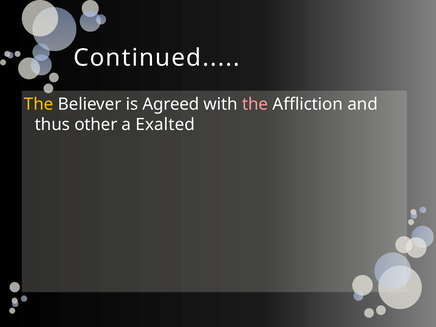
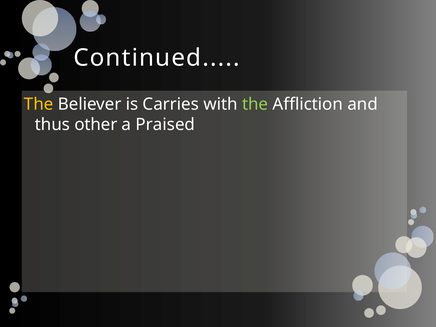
Agreed: Agreed -> Carries (171, 104)
the colour: pink -> light green (255, 104)
Exalted: Exalted -> Praised (165, 124)
